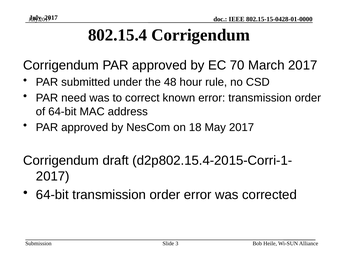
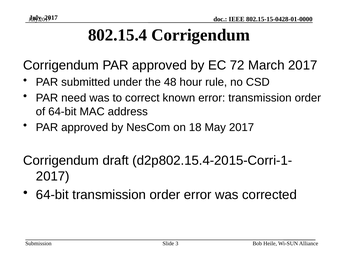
70: 70 -> 72 (237, 65)
